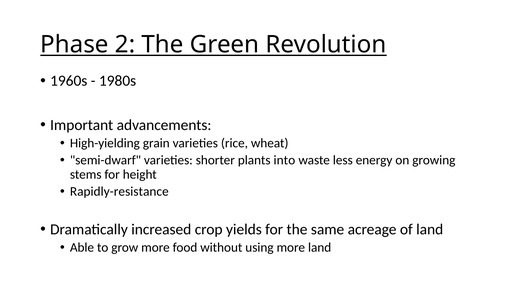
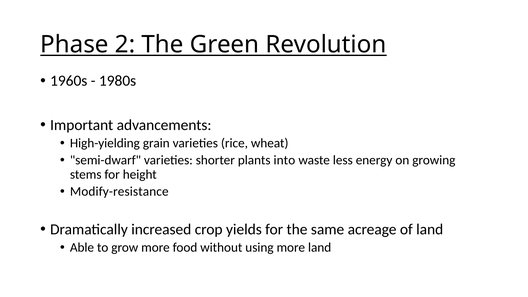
Rapidly-resistance: Rapidly-resistance -> Modify-resistance (119, 192)
